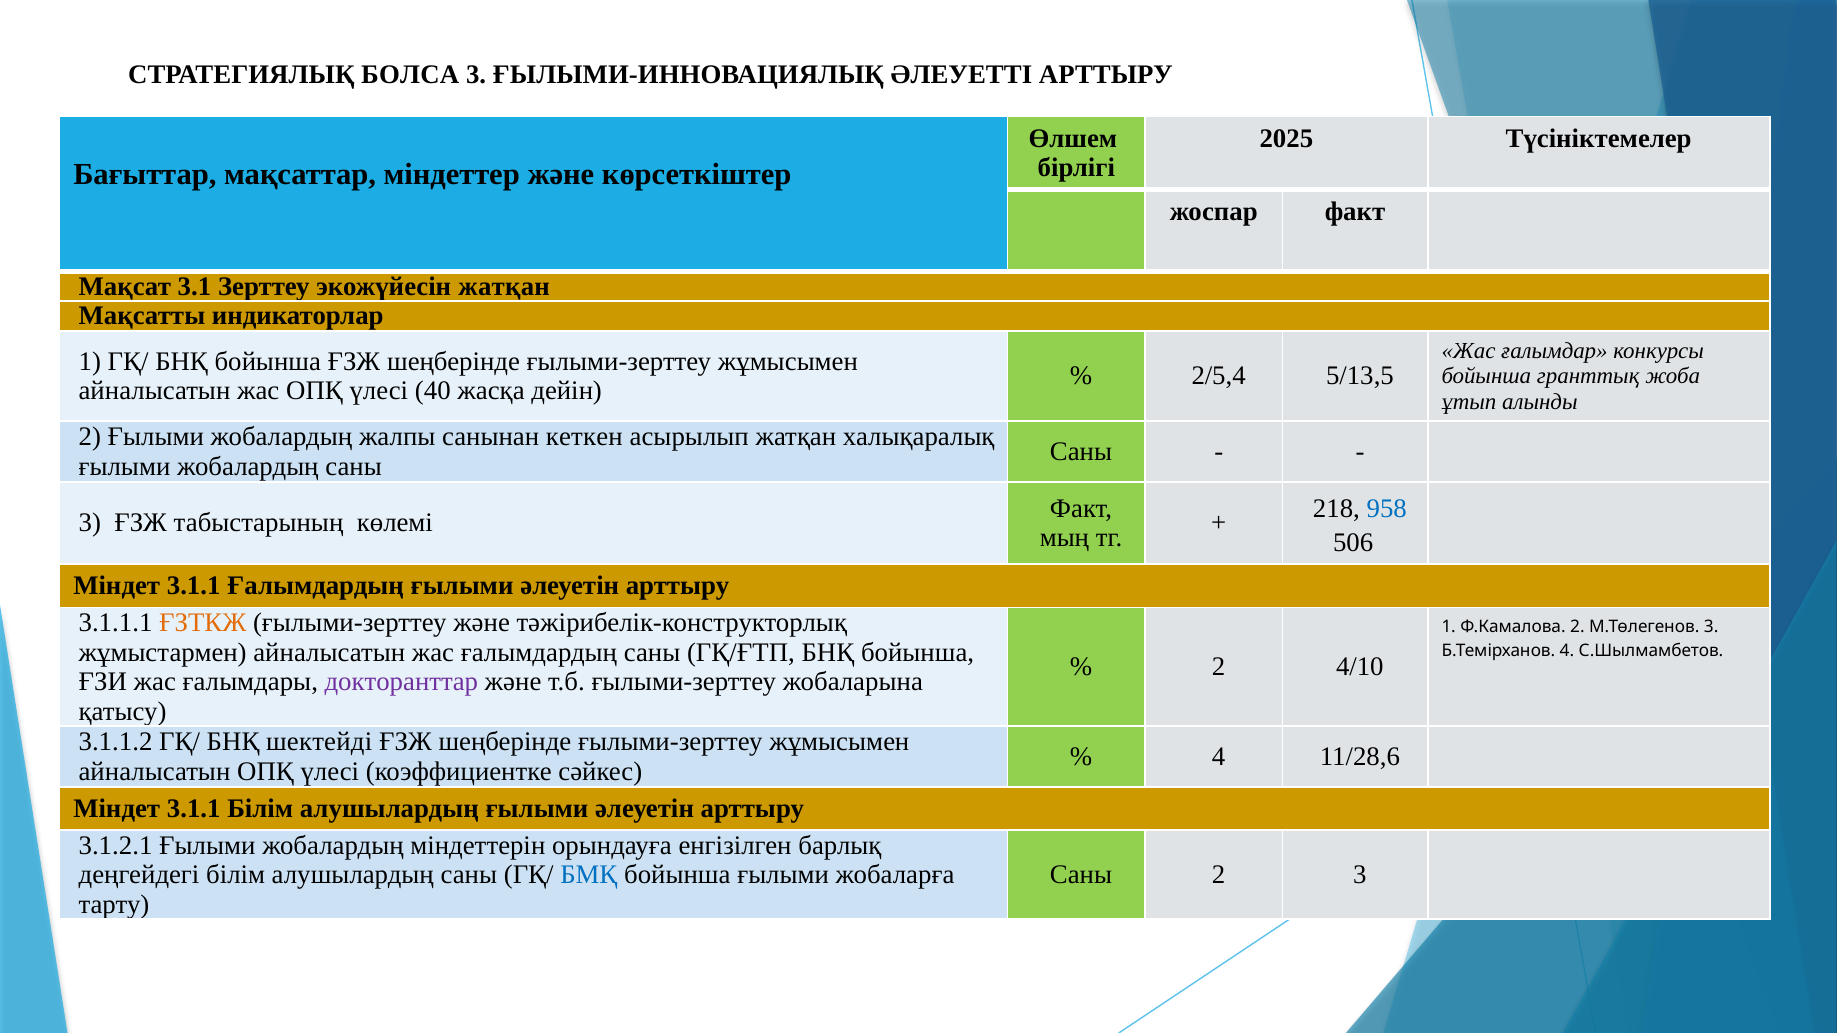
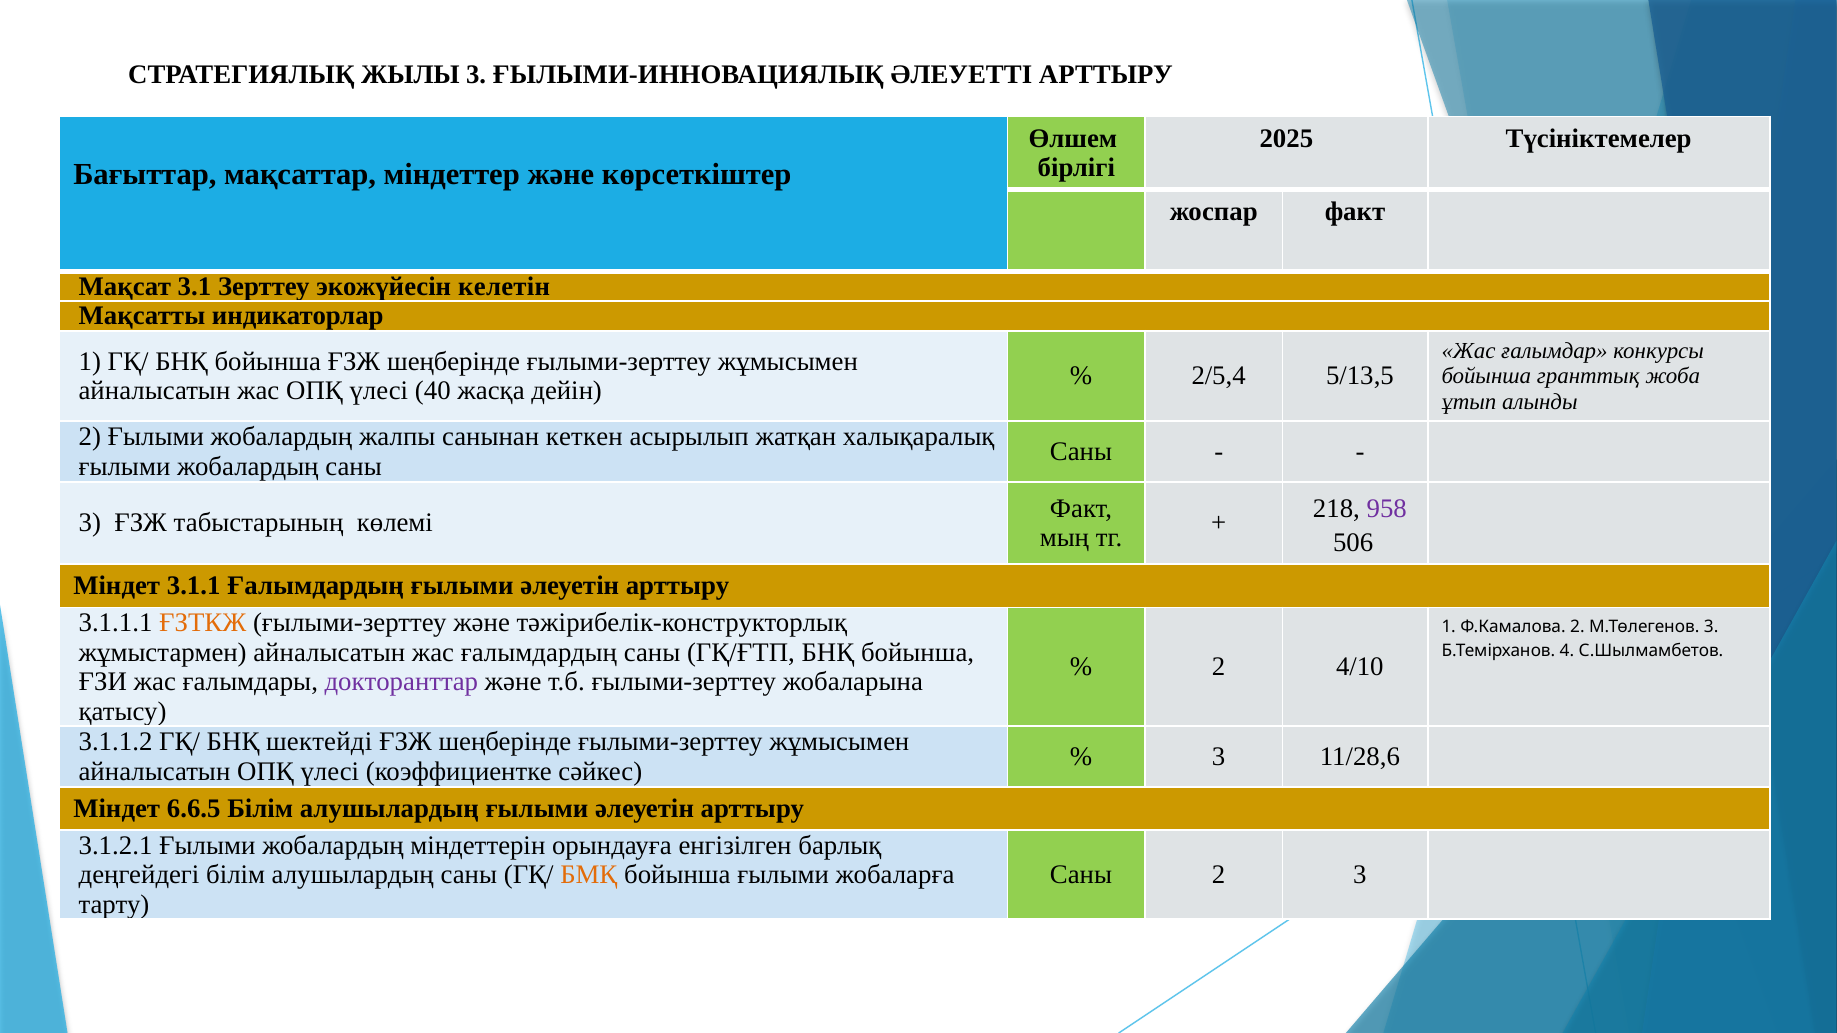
БОЛСА: БОЛСА -> ЖЫЛЫ (410, 74)
экожүйесін жатқан: жатқан -> келетін (504, 287)
958 colour: blue -> purple (1387, 508)
4: 4 -> 3 (1219, 757)
3.1.1: 3.1.1 -> 6.6.5 (194, 809)
БМҚ colour: blue -> orange (589, 875)
